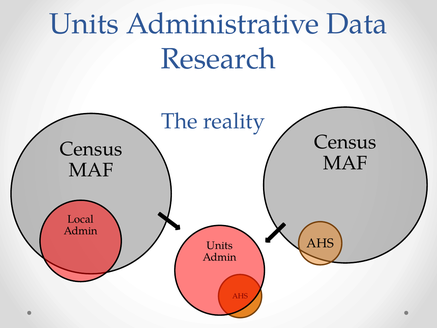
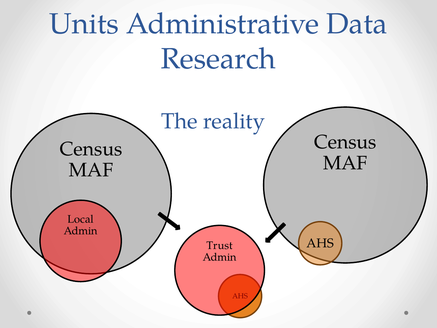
Units: Units -> Trust (220, 245)
